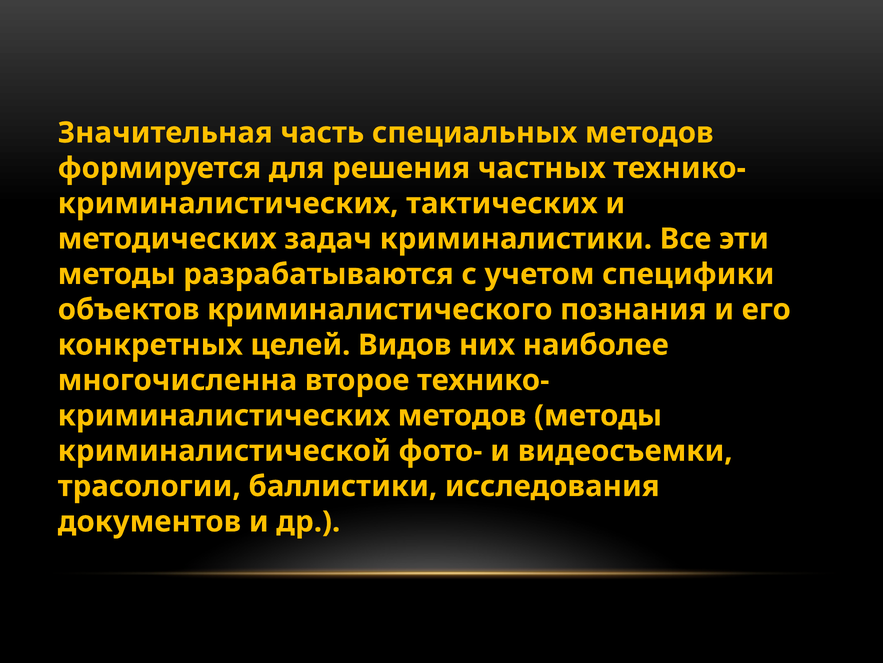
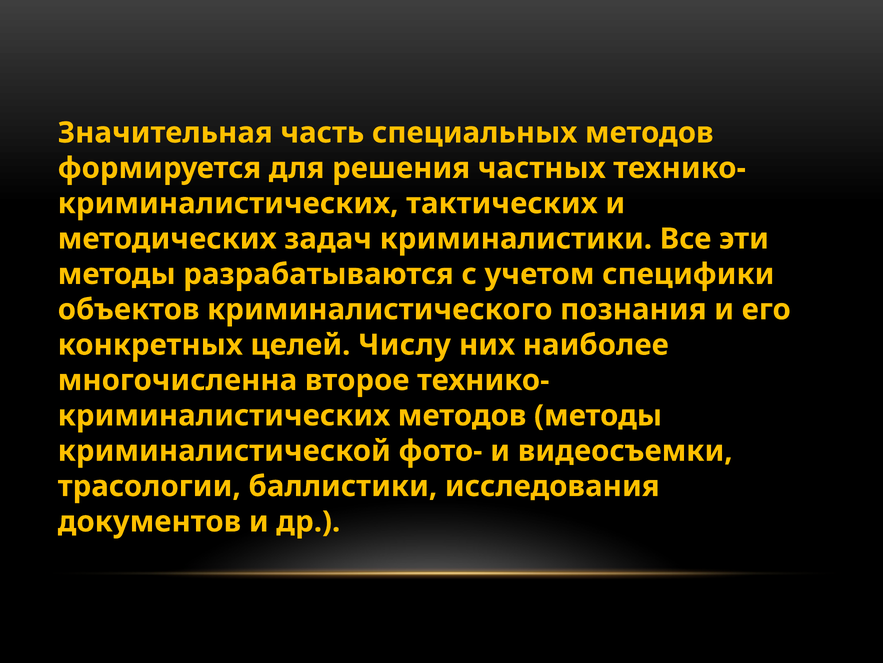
Видов: Видов -> Числу (405, 345)
